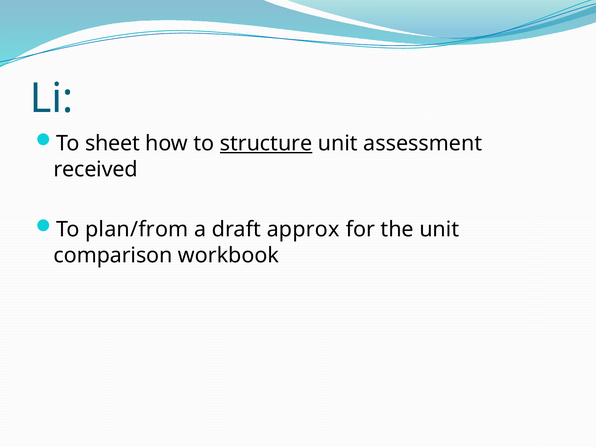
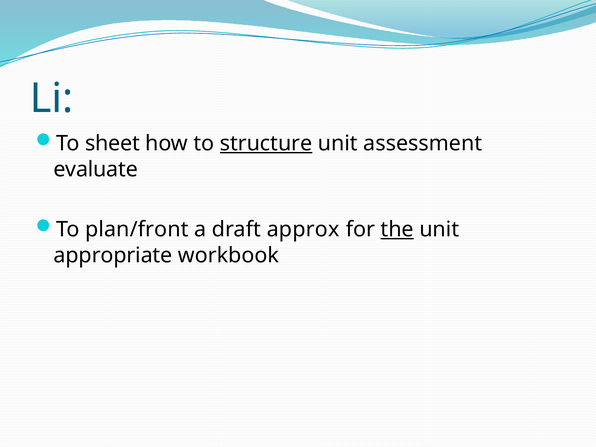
received: received -> evaluate (96, 169)
plan/from: plan/from -> plan/front (137, 230)
the underline: none -> present (397, 230)
comparison: comparison -> appropriate (113, 255)
